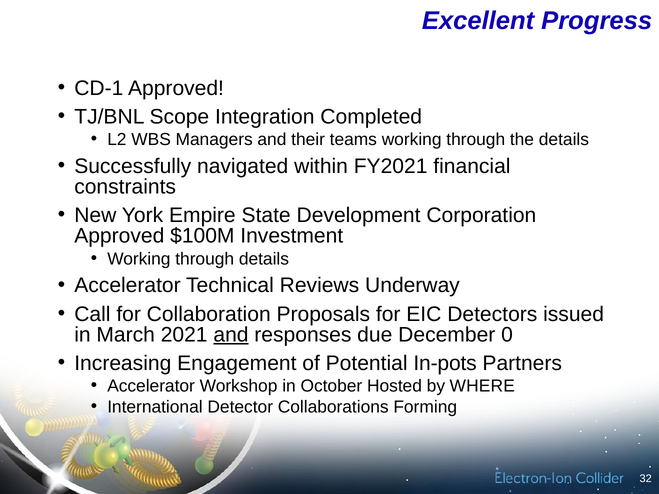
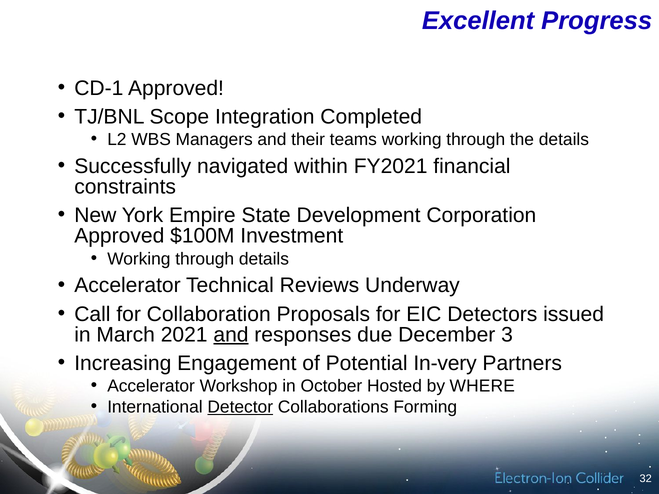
0: 0 -> 3 (507, 335)
In-pots: In-pots -> In-very (445, 363)
Detector underline: none -> present (240, 407)
